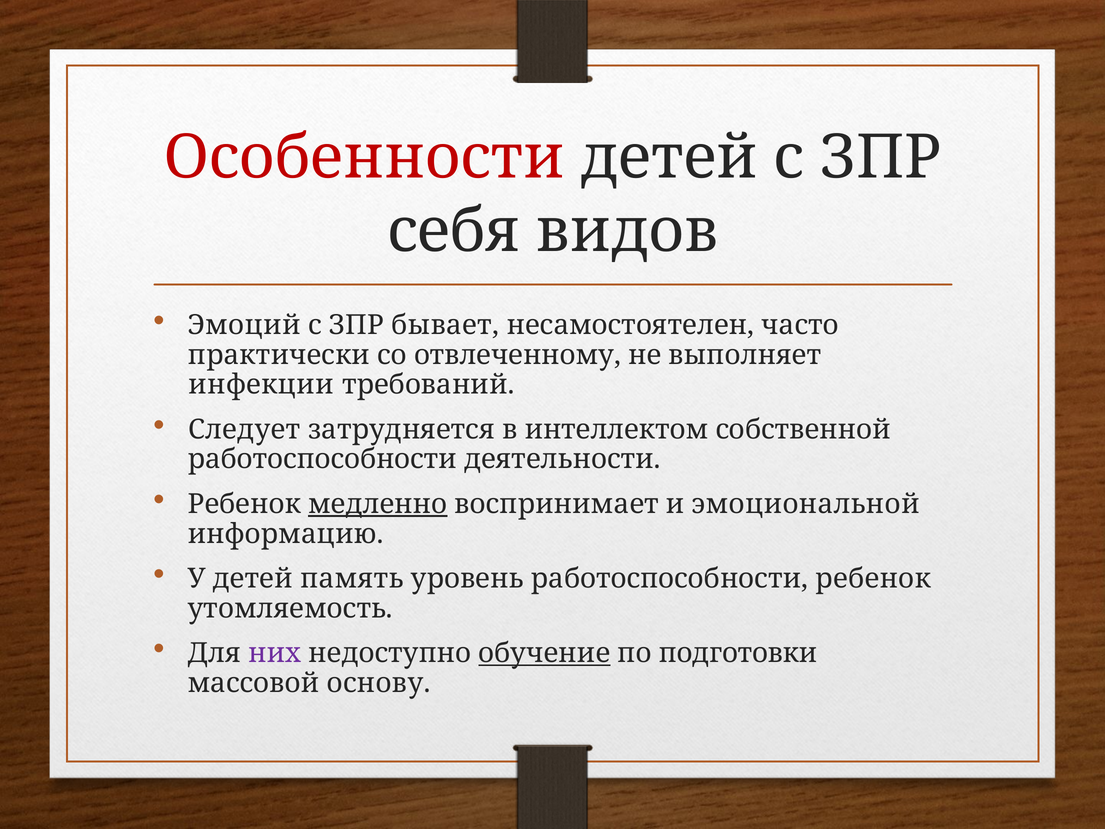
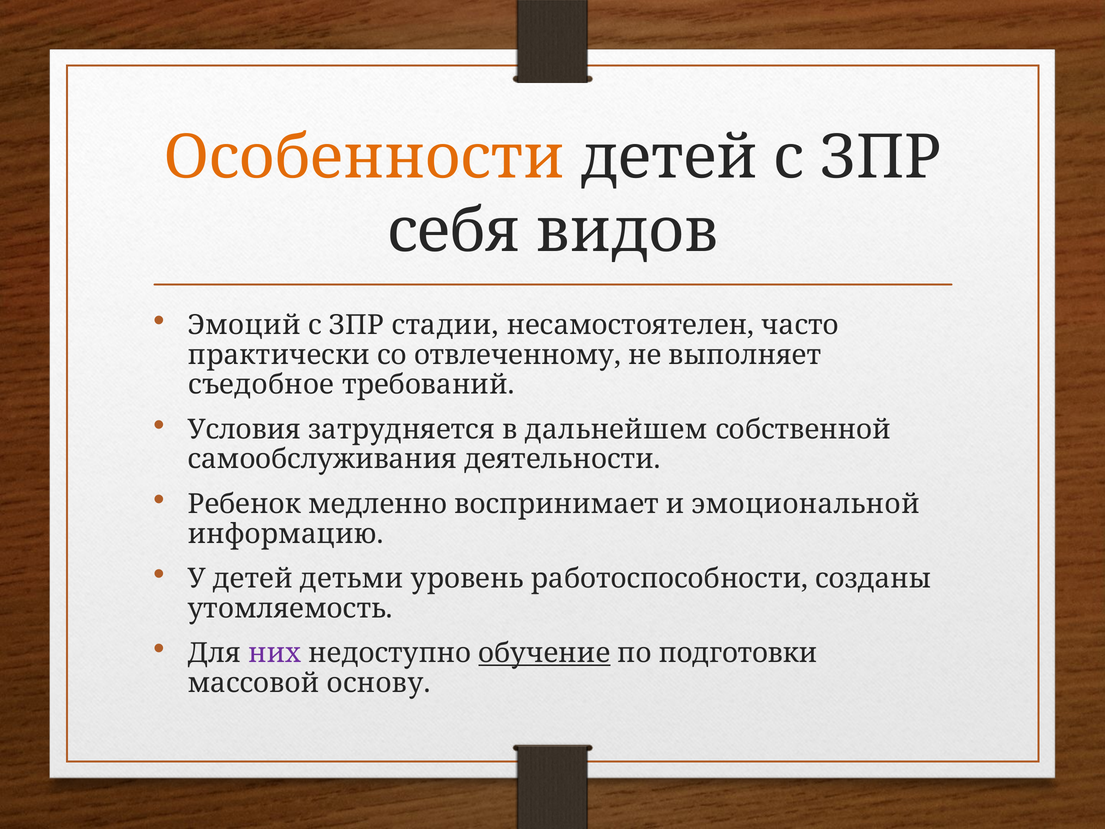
Особенности colour: red -> orange (364, 157)
бывает: бывает -> стадии (445, 325)
инфекции: инфекции -> съедобное (261, 385)
Следует: Следует -> Условия (244, 429)
интеллектом: интеллектом -> дальнейшем (616, 429)
работоспособности: работоспособности -> самообслуживания (322, 459)
медленно underline: present -> none (378, 504)
память: память -> детьми (352, 578)
работоспособности ребенок: ребенок -> созданы (873, 578)
